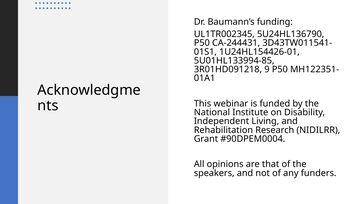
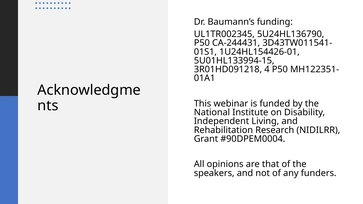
5U01HL133994-85: 5U01HL133994-85 -> 5U01HL133994-15 (234, 61)
9: 9 -> 4 (267, 69)
